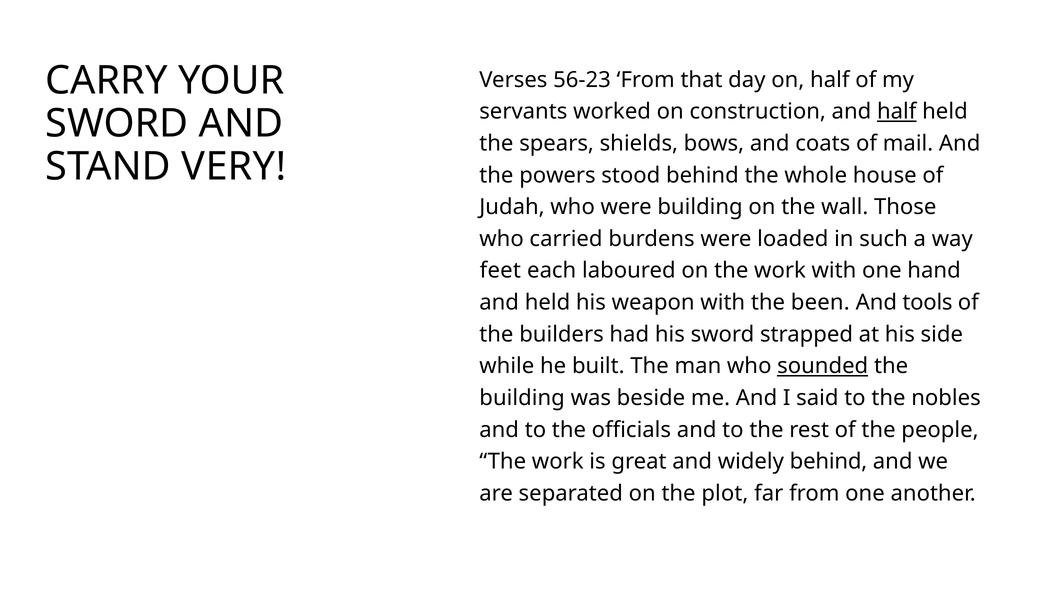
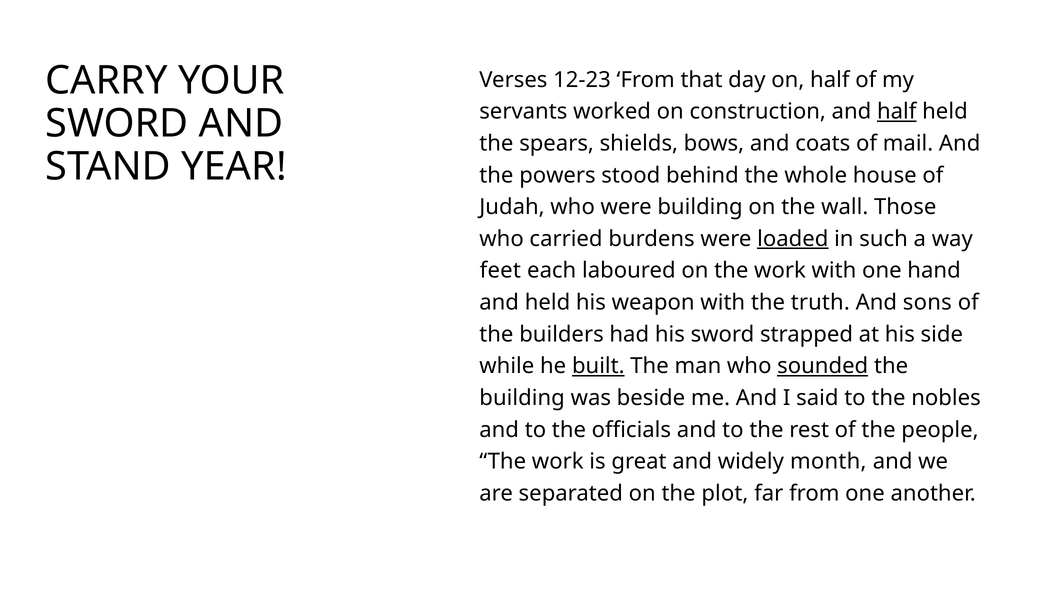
56-23: 56-23 -> 12-23 (582, 80)
VERY: VERY -> YEAR (234, 167)
loaded underline: none -> present (793, 239)
been: been -> truth (820, 303)
tools: tools -> sons (927, 303)
built underline: none -> present (598, 366)
widely behind: behind -> month (828, 462)
